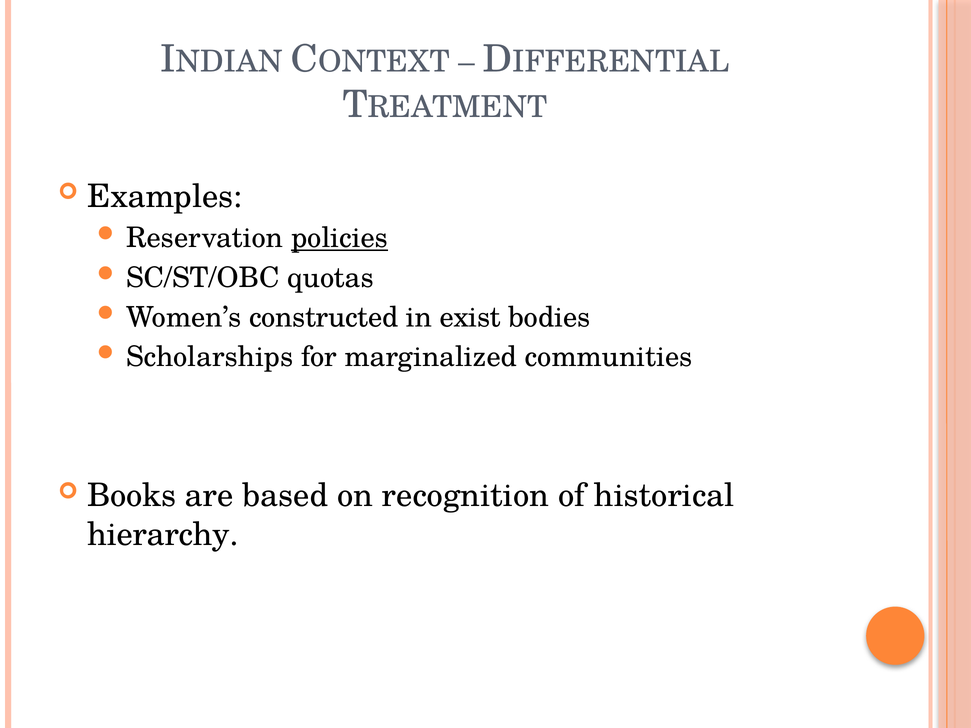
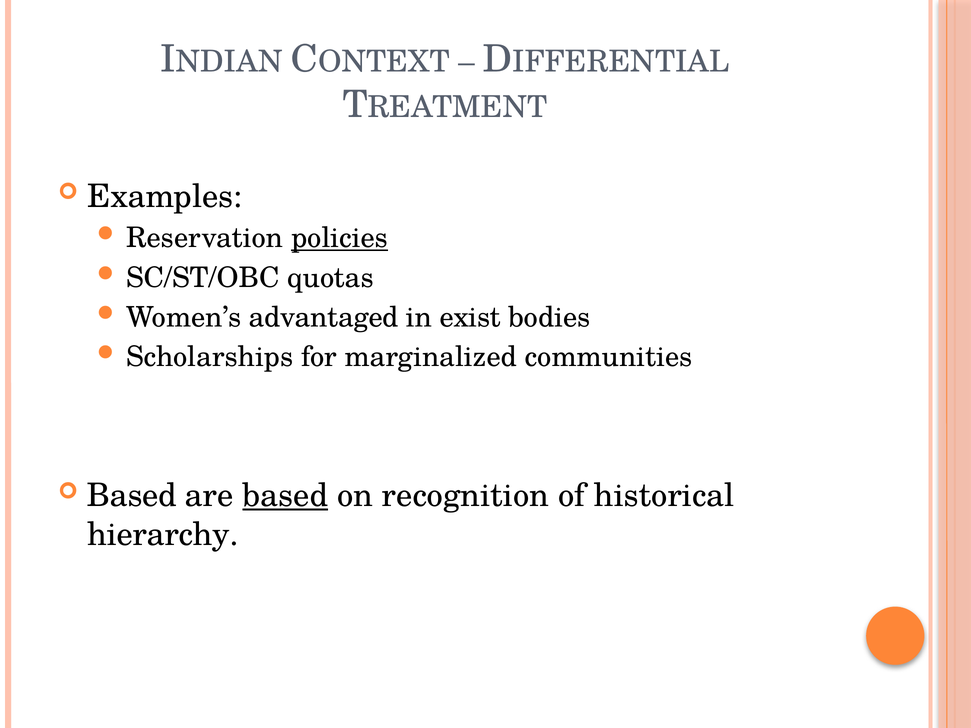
constructed: constructed -> advantaged (324, 317)
Books: Books -> Based (132, 496)
based underline: none -> present (285, 496)
